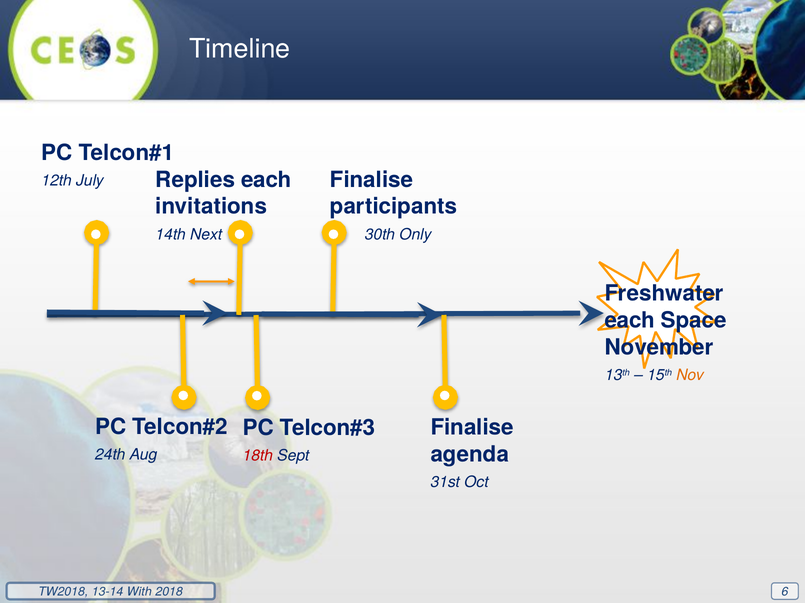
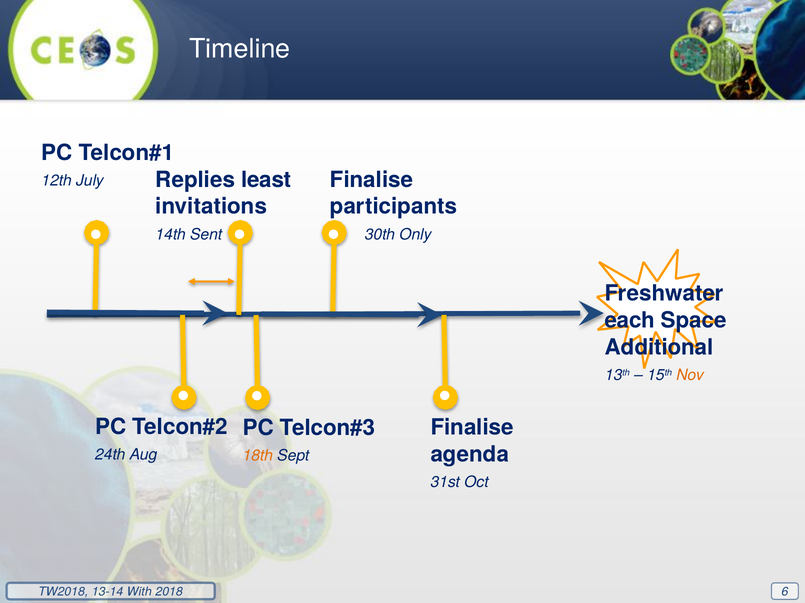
Replies each: each -> least (266, 180)
Next: Next -> Sent (206, 235)
November: November -> Additional (659, 348)
18th colour: red -> orange (258, 456)
